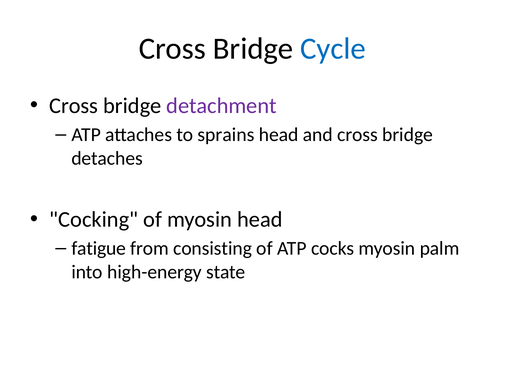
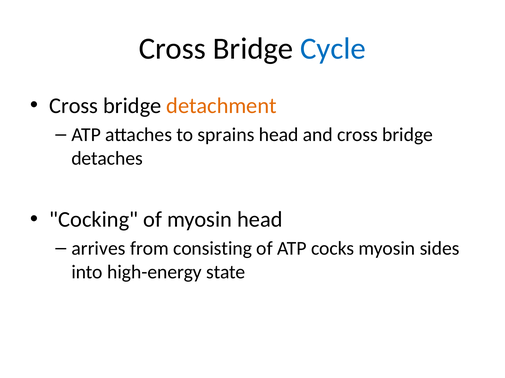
detachment colour: purple -> orange (221, 106)
fatigue: fatigue -> arrives (98, 249)
palm: palm -> sides (440, 249)
